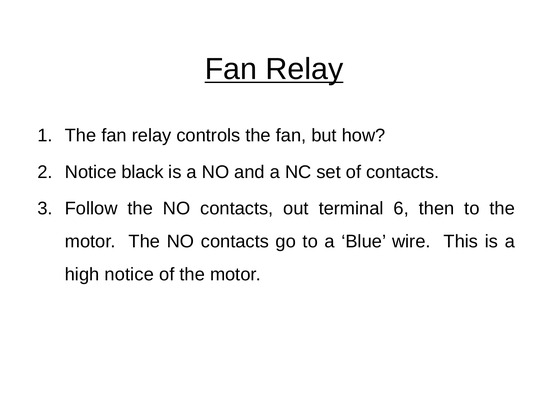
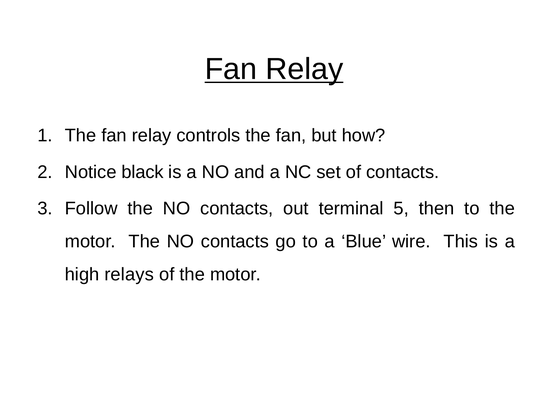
6: 6 -> 5 (401, 209)
high notice: notice -> relays (129, 274)
